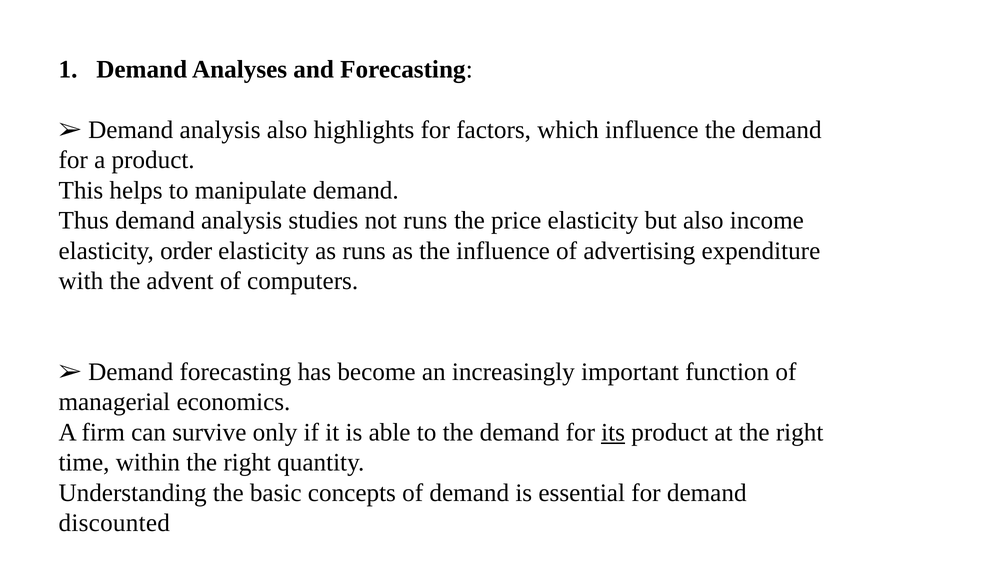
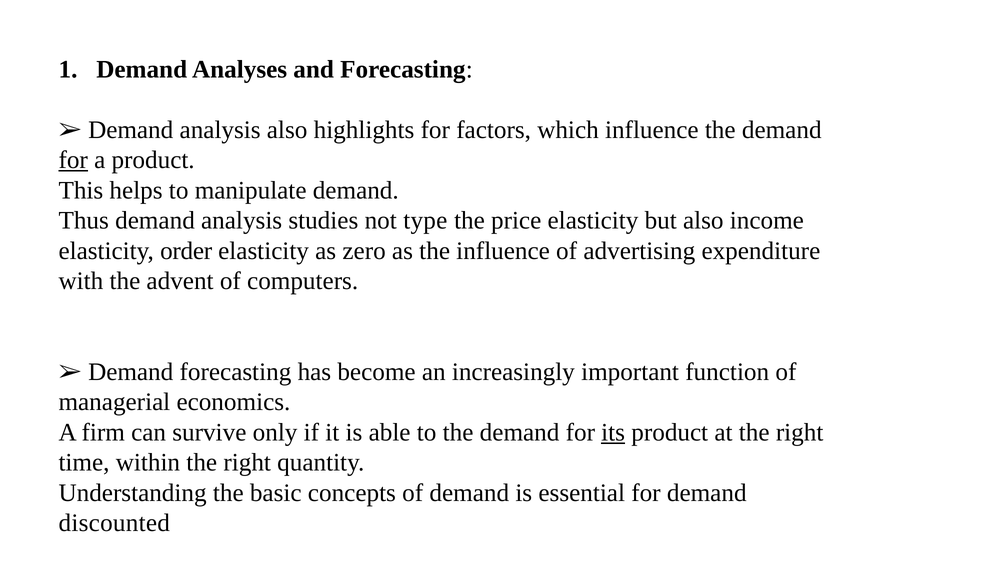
for underline: none -> present (73, 160)
not runs: runs -> type (425, 220)
as runs: runs -> zero (364, 251)
